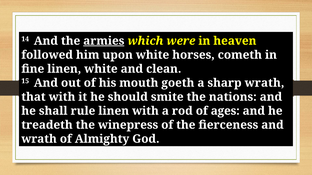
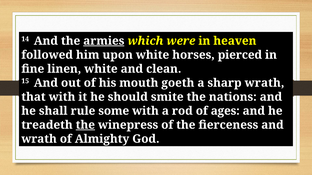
cometh: cometh -> pierced (240, 55)
rule linen: linen -> some (114, 111)
the underline: none -> present (85, 125)
